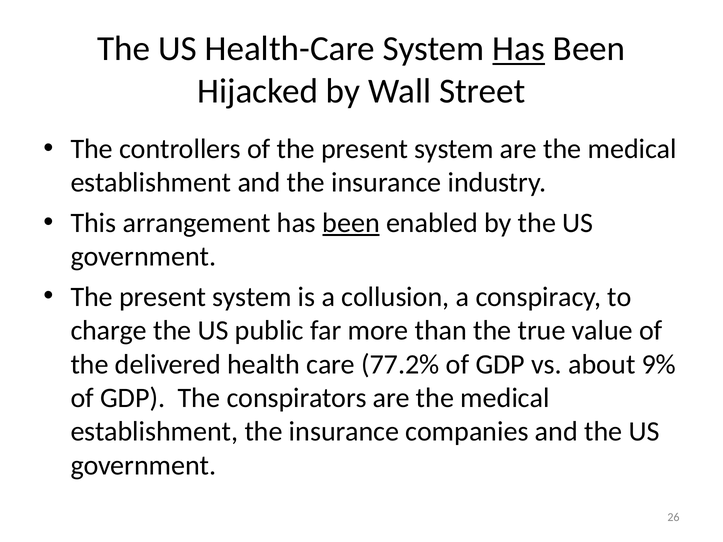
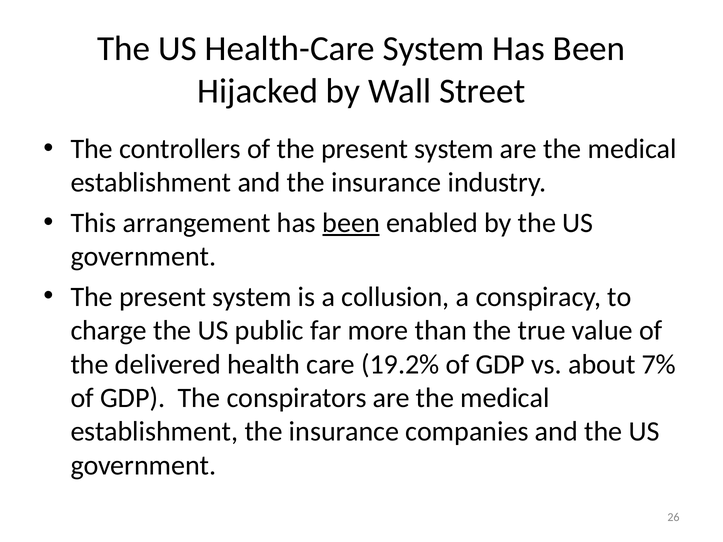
Has underline: present -> none (519, 49)
77.2%: 77.2% -> 19.2% (400, 364)
9%: 9% -> 7% (659, 364)
